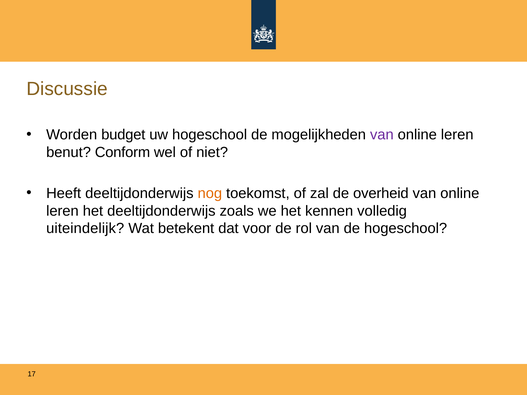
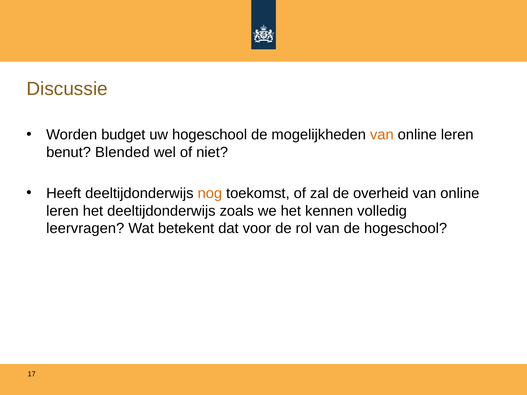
van colour: purple -> orange (382, 135)
Conform: Conform -> Blended (122, 152)
uiteindelijk: uiteindelijk -> leervragen (85, 229)
